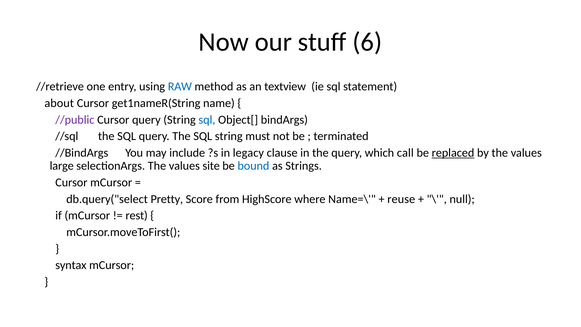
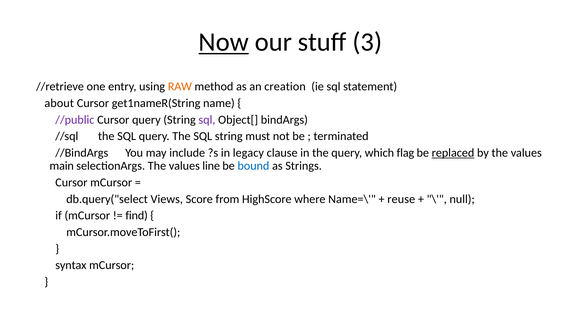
Now underline: none -> present (224, 42)
6: 6 -> 3 (367, 42)
RAW colour: blue -> orange (180, 87)
textview: textview -> creation (285, 87)
sql colour: blue -> purple (207, 120)
call: call -> flag (405, 153)
large: large -> main (62, 166)
site: site -> line (211, 166)
Pretty: Pretty -> Views (167, 199)
rest: rest -> find (137, 216)
